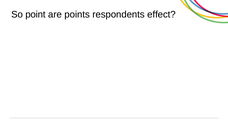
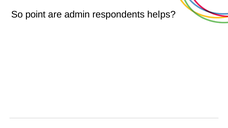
points: points -> admin (77, 14)
effect: effect -> helps (161, 14)
